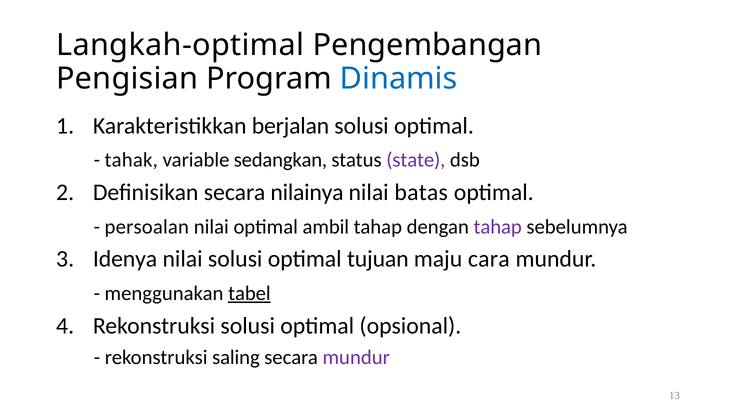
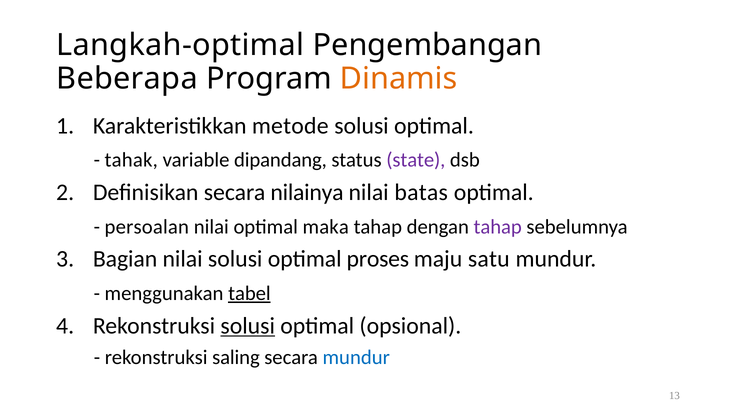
Pengisian: Pengisian -> Beberapa (127, 78)
Dinamis colour: blue -> orange (399, 78)
berjalan: berjalan -> metode (290, 126)
sedangkan: sedangkan -> dipandang (280, 160)
ambil: ambil -> maka (326, 227)
Idenya: Idenya -> Bagian (125, 259)
tujuan: tujuan -> proses (378, 259)
cara: cara -> satu (489, 259)
solusi underline: none -> present (248, 326)
mundur colour: purple -> blue (356, 358)
